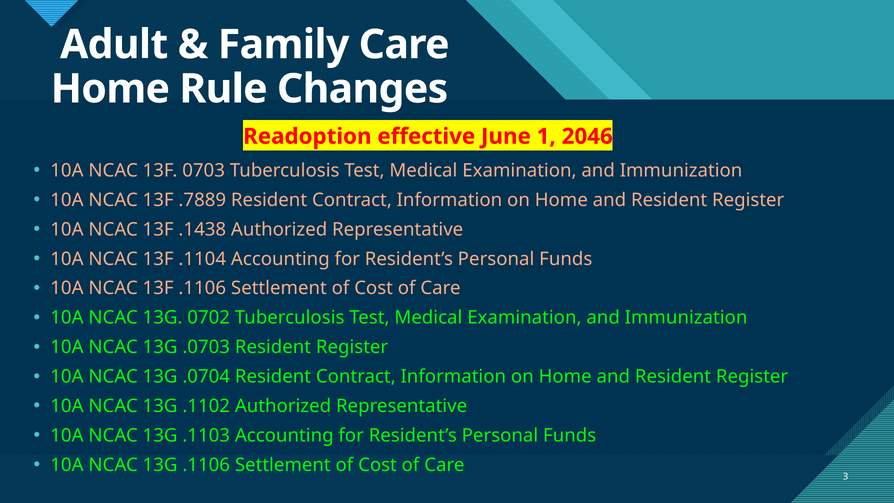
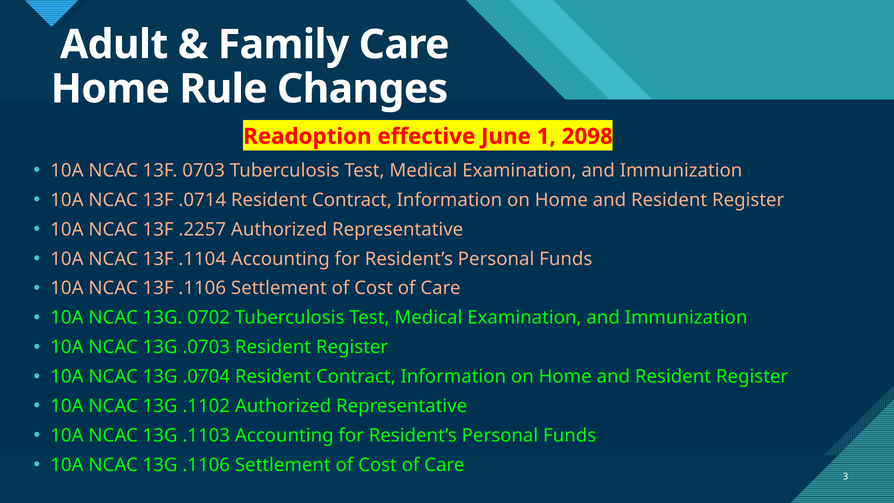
2046: 2046 -> 2098 (587, 136)
.7889: .7889 -> .0714 (202, 200)
.1438: .1438 -> .2257 (202, 229)
